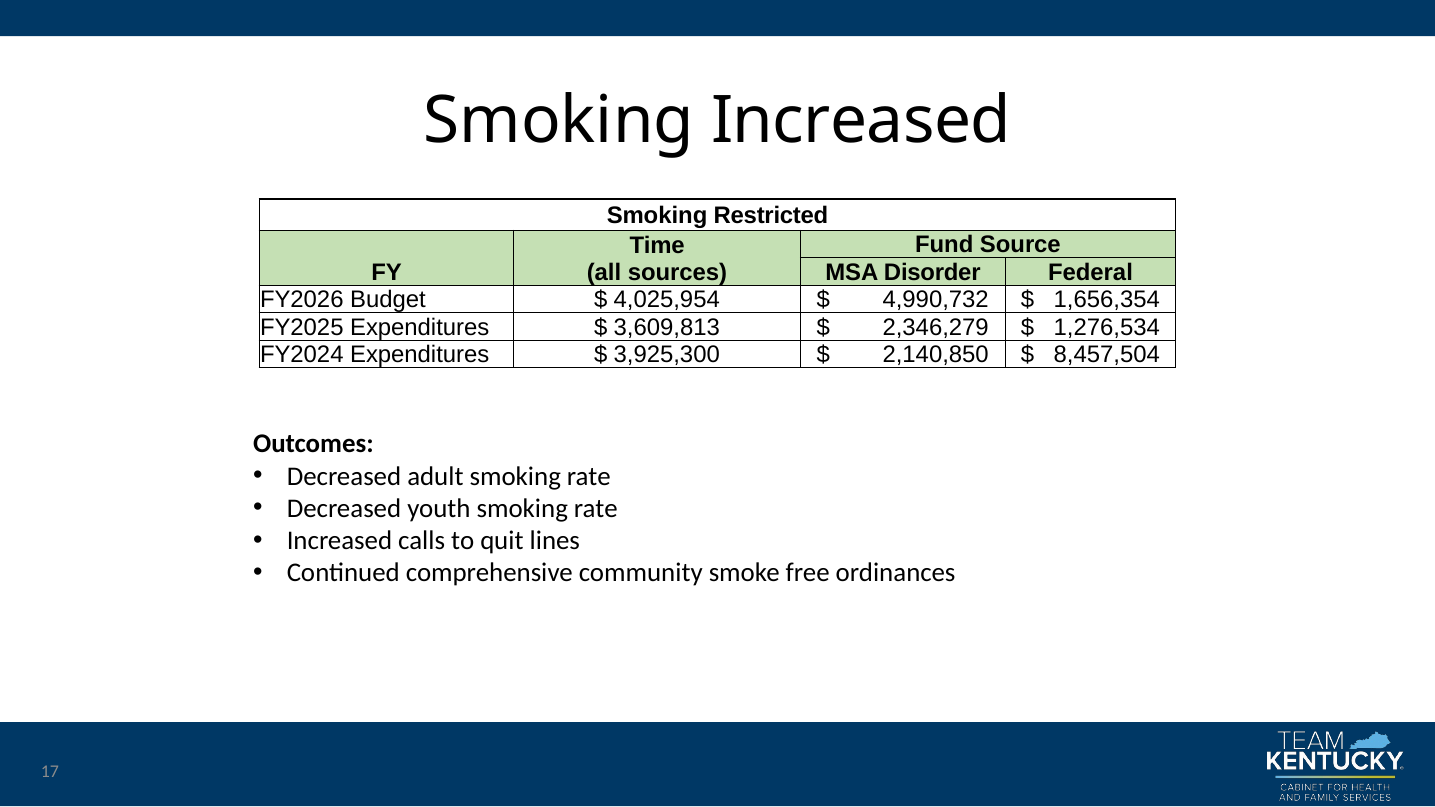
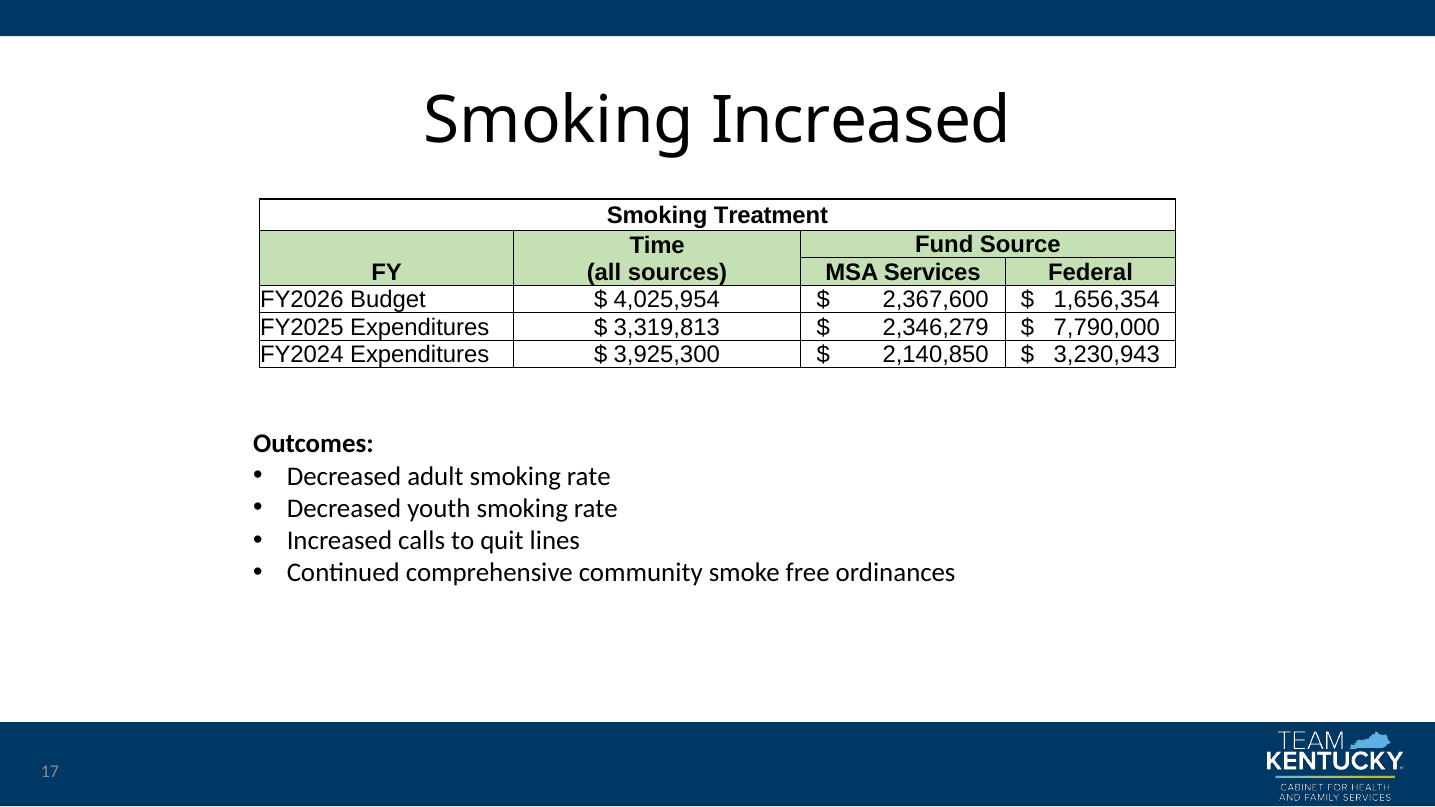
Restricted: Restricted -> Treatment (771, 215)
Disorder: Disorder -> Services (932, 272)
4,990,732: 4,990,732 -> 2,367,600 (936, 300)
3,609,813: 3,609,813 -> 3,319,813 (667, 327)
1,276,534: 1,276,534 -> 7,790,000 (1107, 327)
8,457,504: 8,457,504 -> 3,230,943 (1107, 355)
